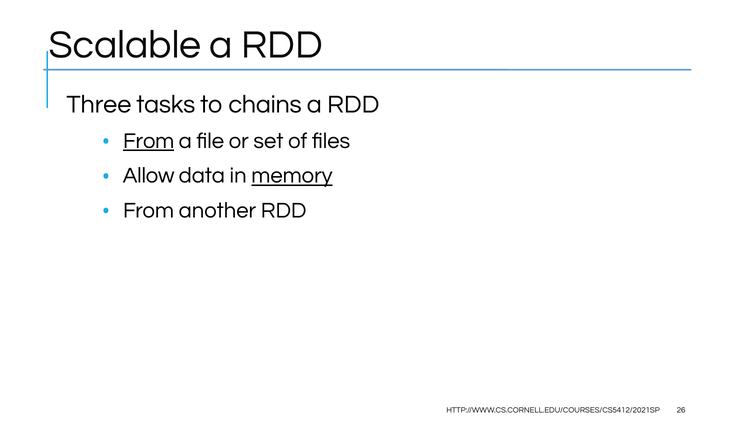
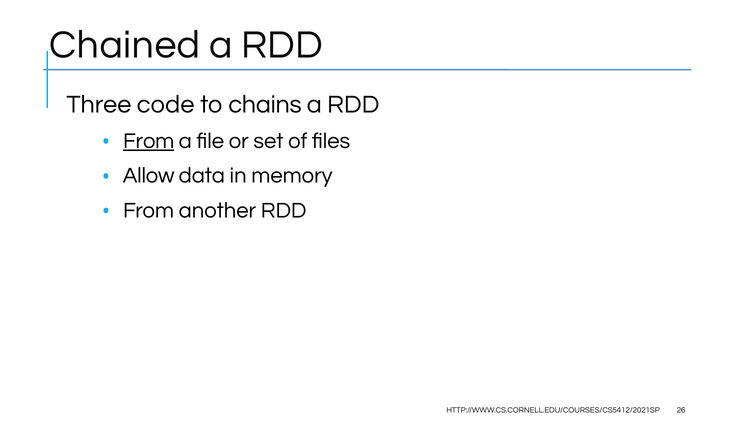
Scalable: Scalable -> Chained (125, 45)
tasks: tasks -> code (166, 104)
memory underline: present -> none (292, 176)
